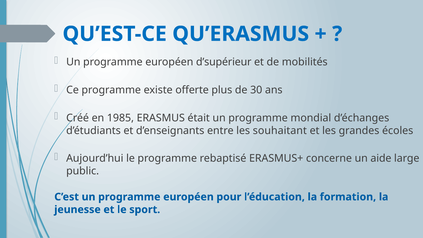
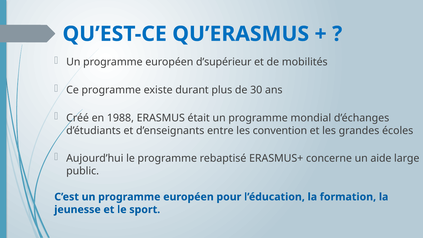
offerte: offerte -> durant (192, 90)
1985: 1985 -> 1988 (120, 118)
souhaitant: souhaitant -> convention (280, 131)
